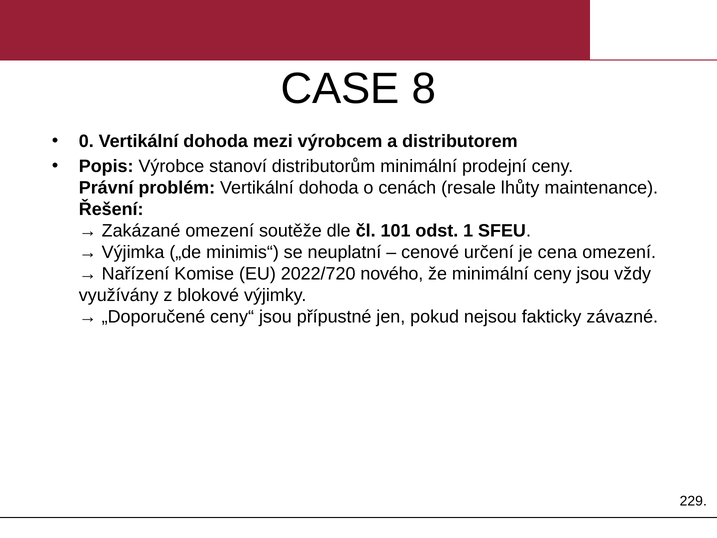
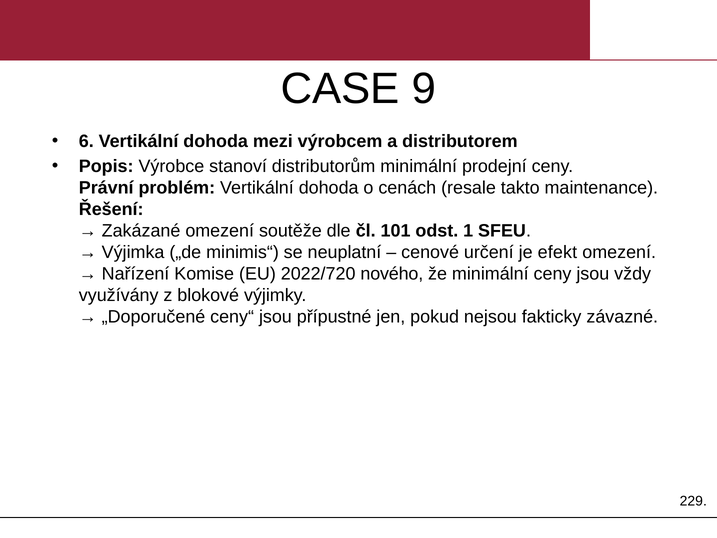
8: 8 -> 9 (424, 89)
0: 0 -> 6 (86, 141)
lhůty: lhůty -> takto (520, 188)
cena: cena -> efekt (557, 252)
